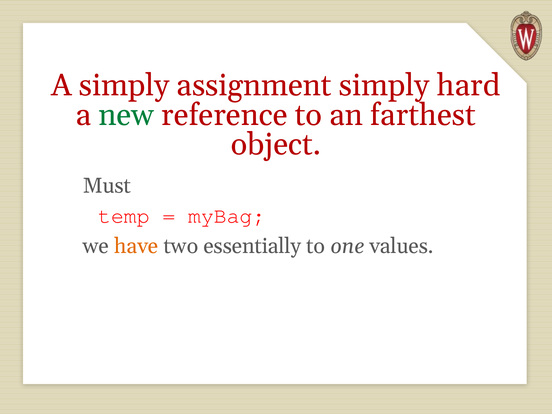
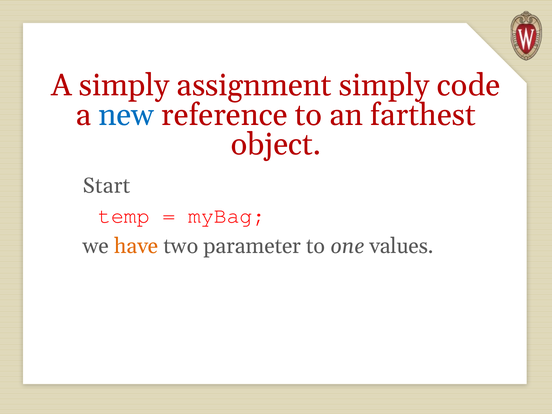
hard: hard -> code (469, 86)
new colour: green -> blue (126, 115)
Must: Must -> Start (107, 186)
essentially: essentially -> parameter (252, 246)
